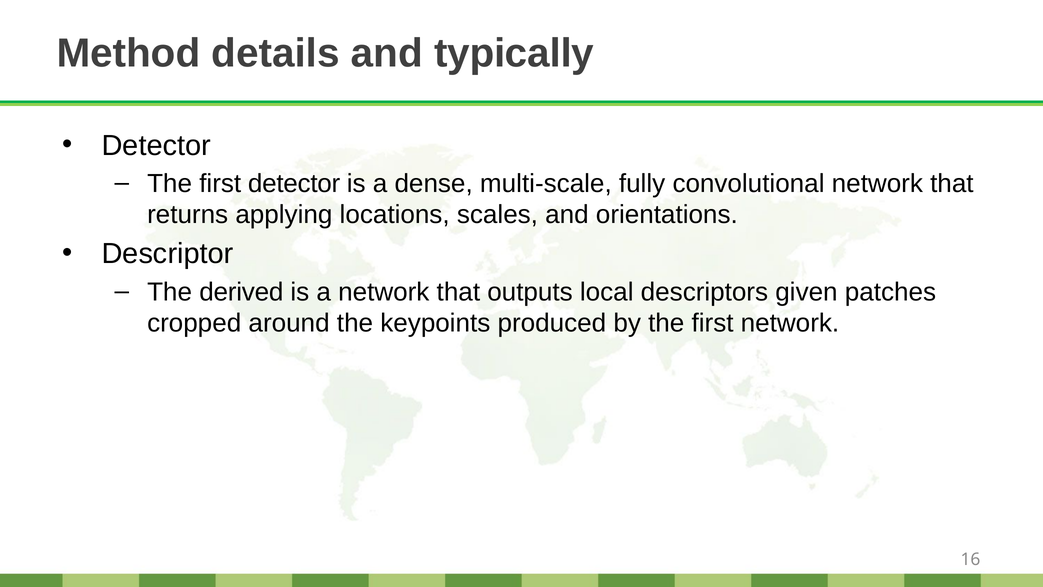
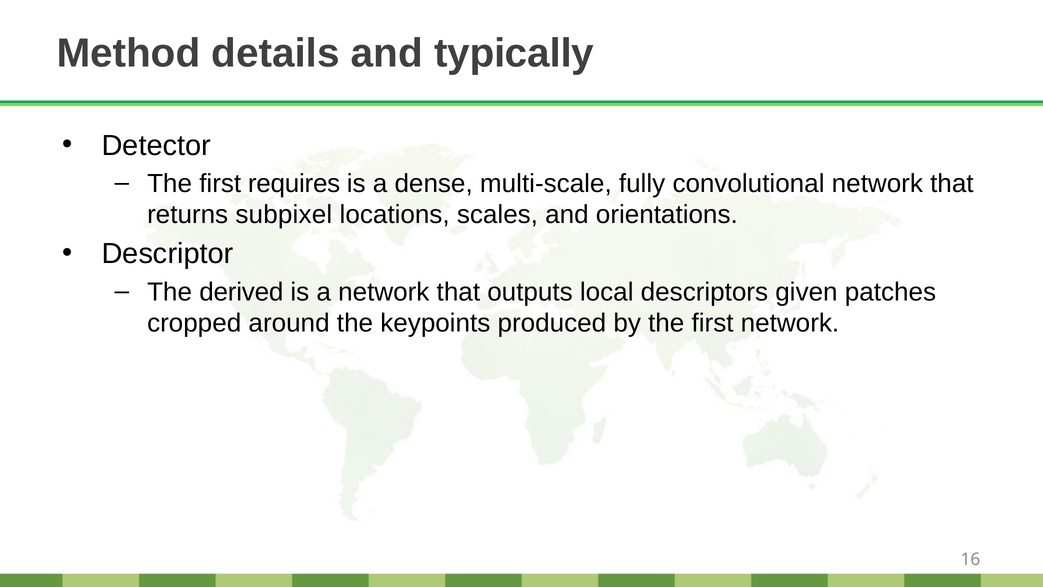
first detector: detector -> requires (294, 183)
applying: applying -> subpixel (284, 215)
